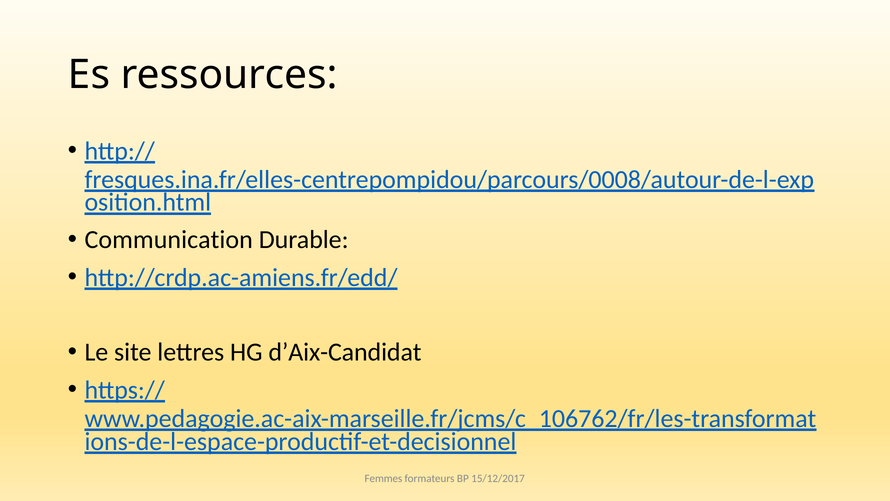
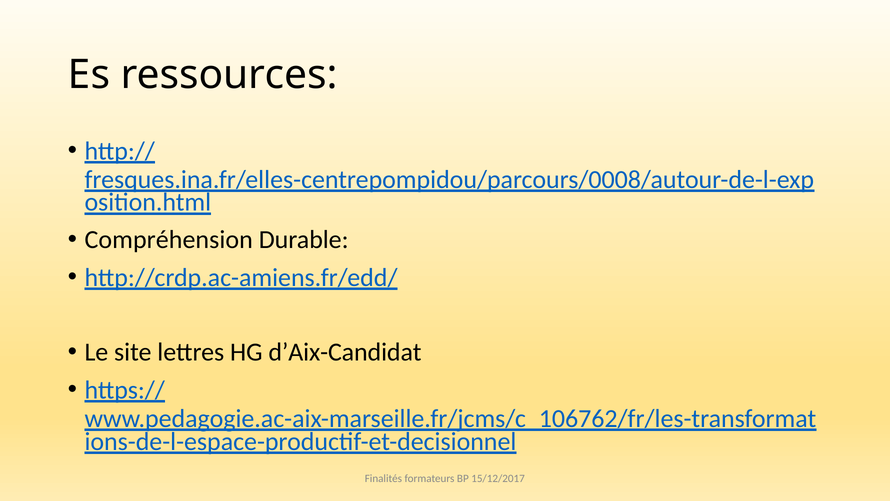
Communication: Communication -> Compréhension (169, 240)
Femmes: Femmes -> Finalités (383, 478)
